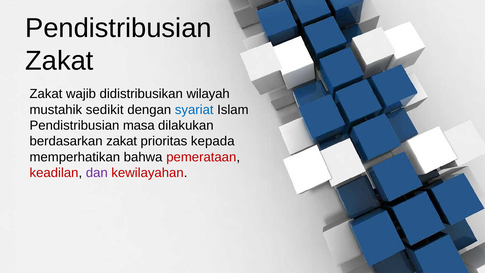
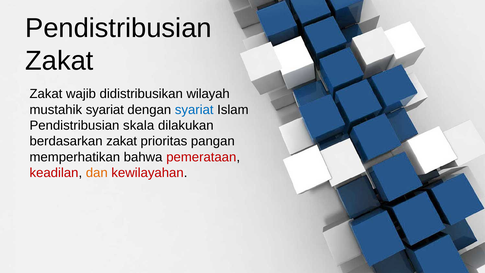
mustahik sedikit: sedikit -> syariat (105, 110)
masa: masa -> skala (139, 125)
kepada: kepada -> pangan (213, 141)
dan colour: purple -> orange (97, 173)
